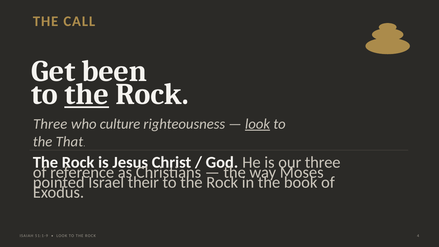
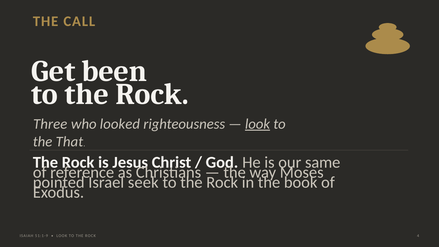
the underline: present -> none (87, 94)
culture: culture -> looked (120, 124)
three: three -> same (323, 162)
their: their -> seek (143, 182)
